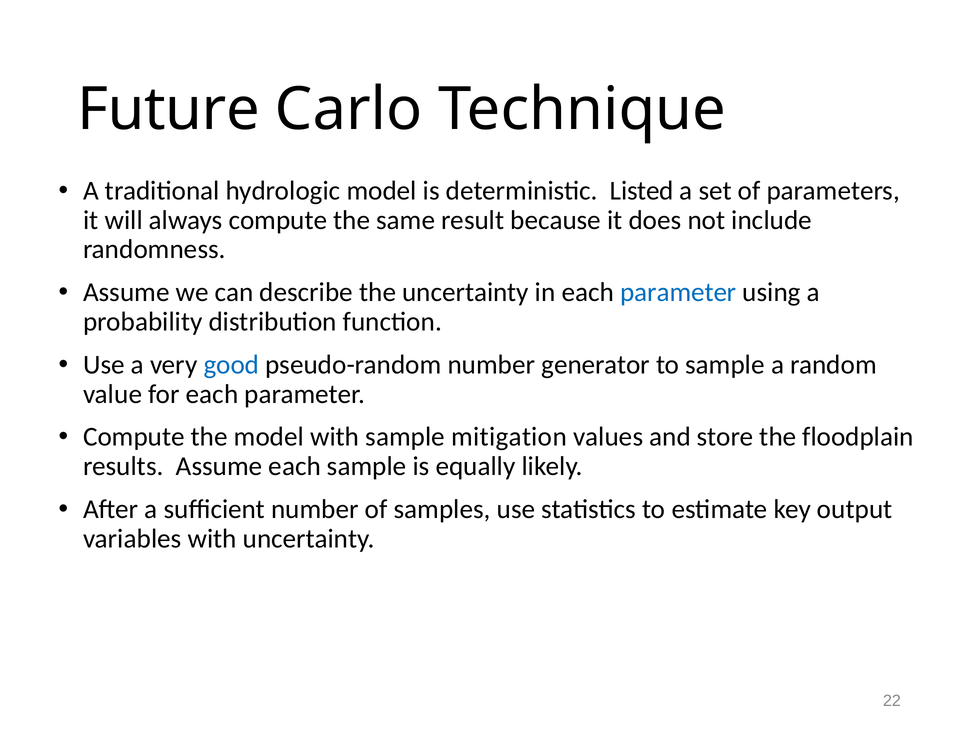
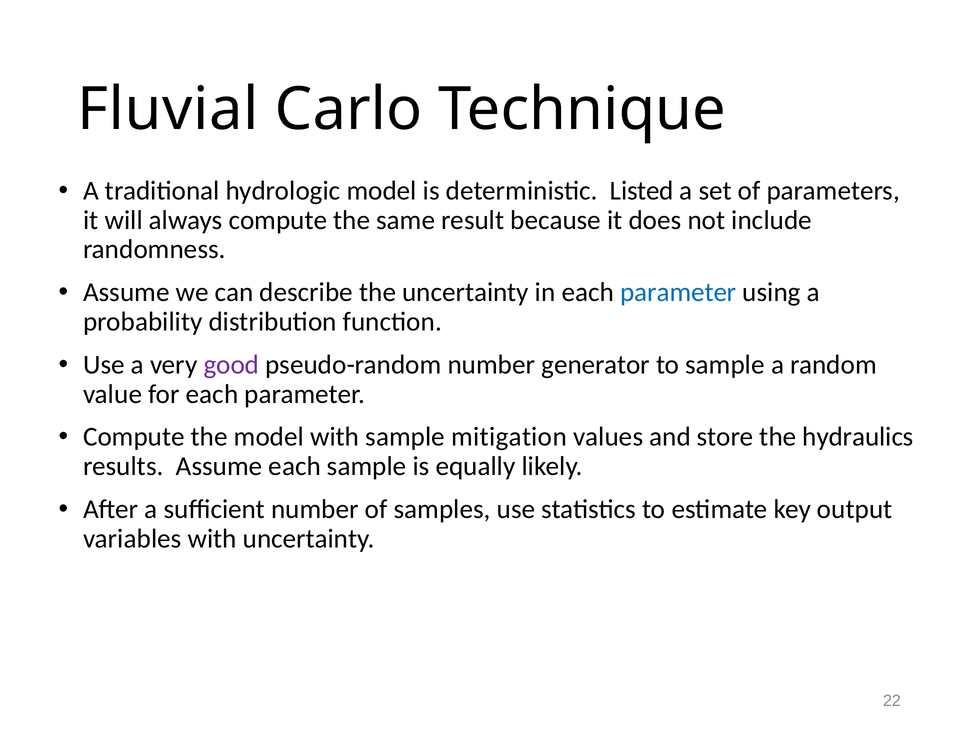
Future: Future -> Fluvial (168, 110)
good colour: blue -> purple (231, 364)
floodplain: floodplain -> hydraulics (858, 437)
